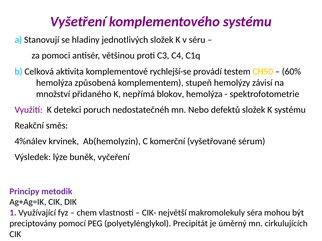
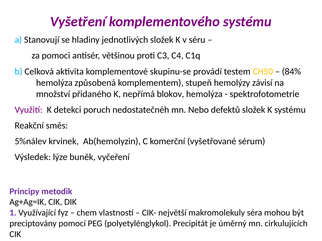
rychlejší-se: rychlejší-se -> skupinu-se (171, 72)
60%: 60% -> 84% (291, 72)
4%nálev: 4%nálev -> 5%nálev (31, 142)
